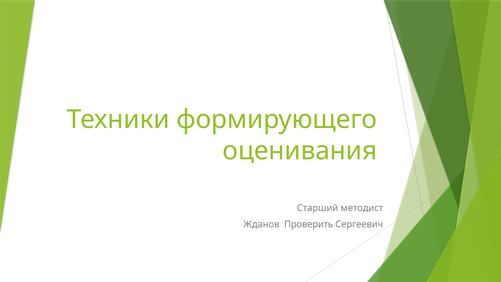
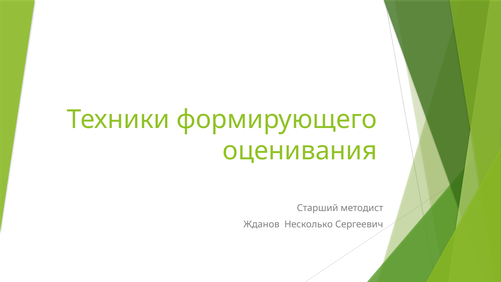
Проверить: Проверить -> Несколько (309, 224)
